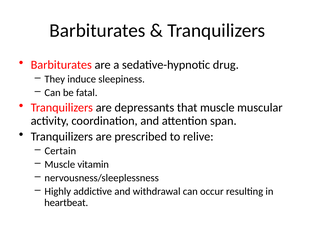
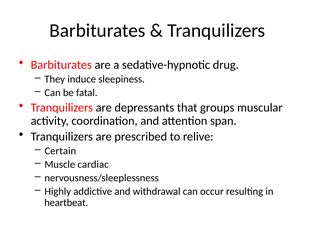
that muscle: muscle -> groups (217, 108)
vitamin: vitamin -> cardiac (93, 165)
